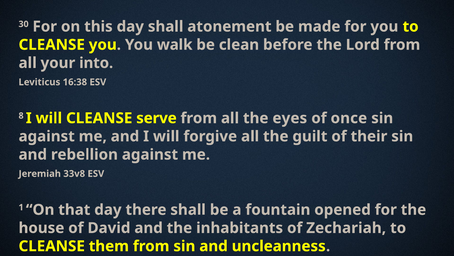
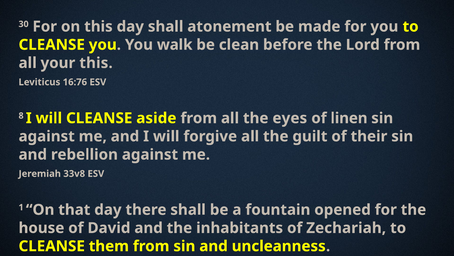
your into: into -> this (96, 63)
16:38: 16:38 -> 16:76 (75, 82)
serve: serve -> aside (156, 118)
once: once -> linen (349, 118)
